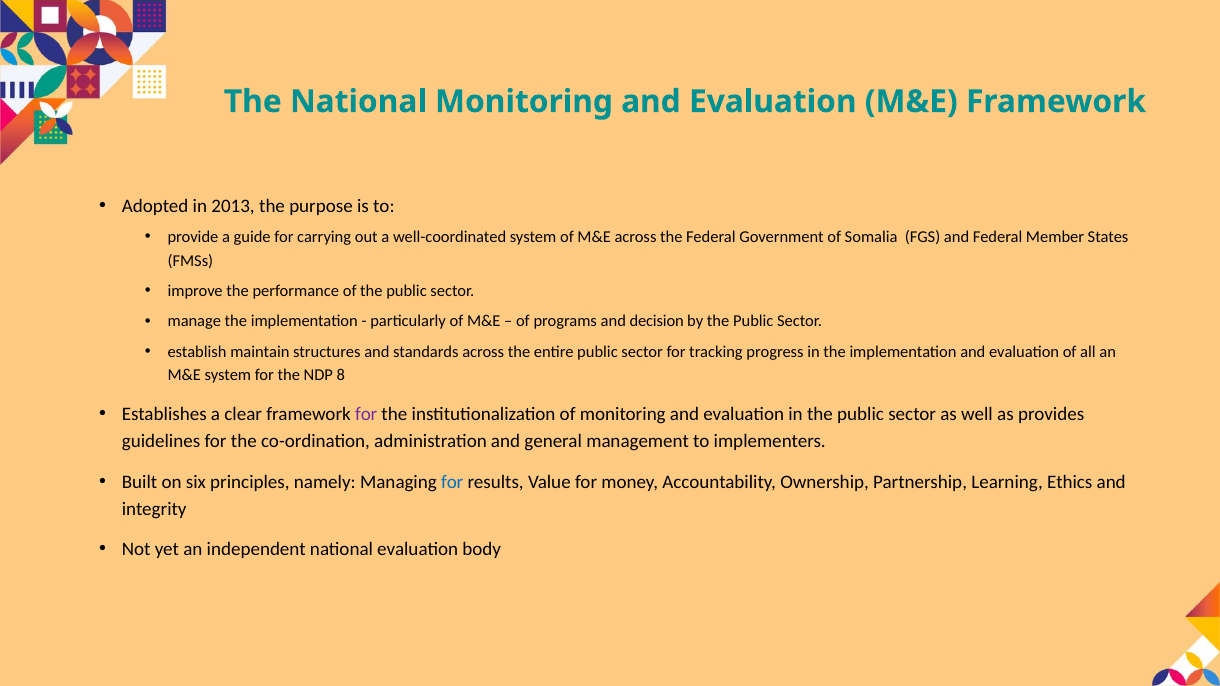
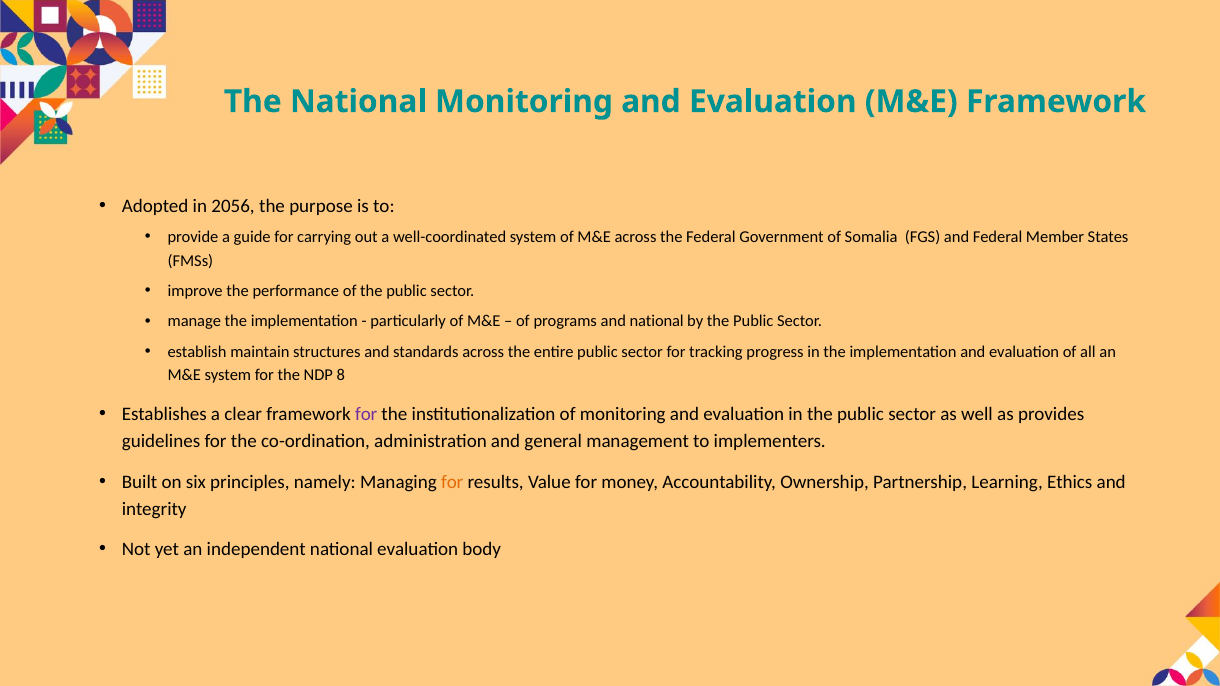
2013: 2013 -> 2056 (233, 206)
and decision: decision -> national (657, 322)
for colour: blue -> orange (452, 482)
